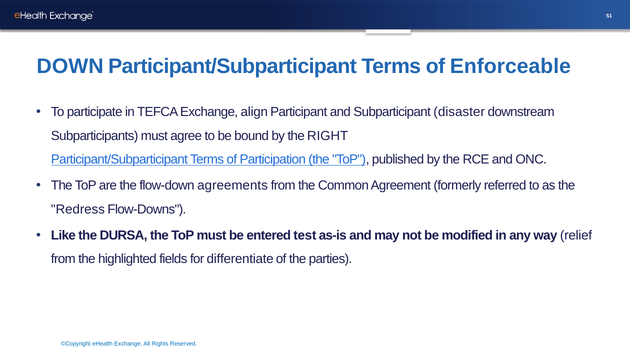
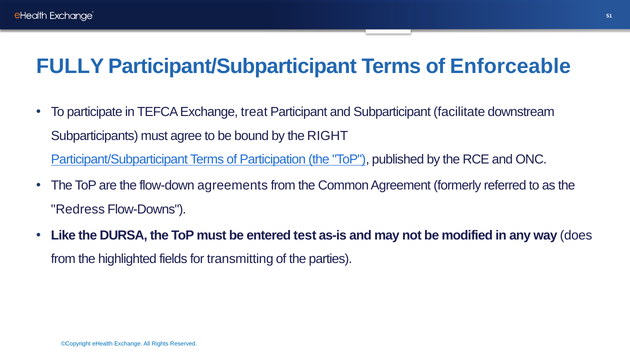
DOWN: DOWN -> FULLY (70, 67)
align: align -> treat (254, 112)
disaster: disaster -> facilitate (459, 112)
relief: relief -> does (576, 236)
differentiate: differentiate -> transmitting (240, 259)
